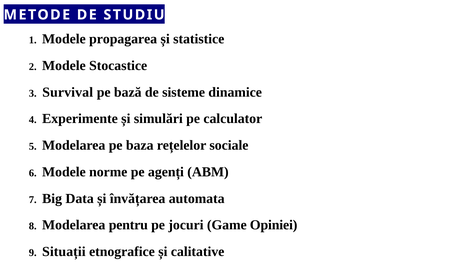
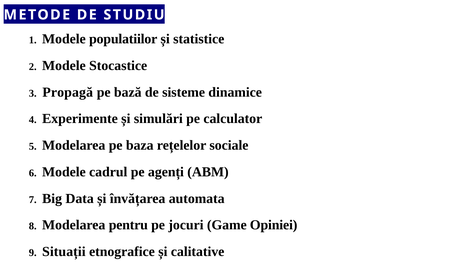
propagarea: propagarea -> populatiilor (123, 39)
Survival: Survival -> Propagă (68, 92)
norme: norme -> cadrul (108, 172)
